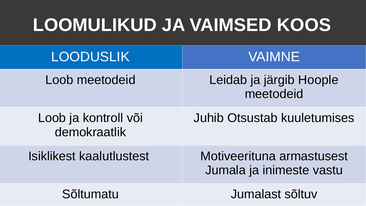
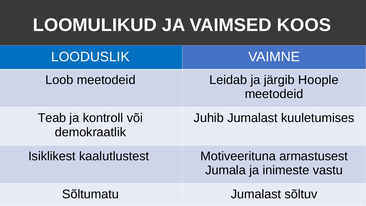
Loob: Loob -> Teab (52, 118)
Juhib Otsustab: Otsustab -> Jumalast (252, 118)
